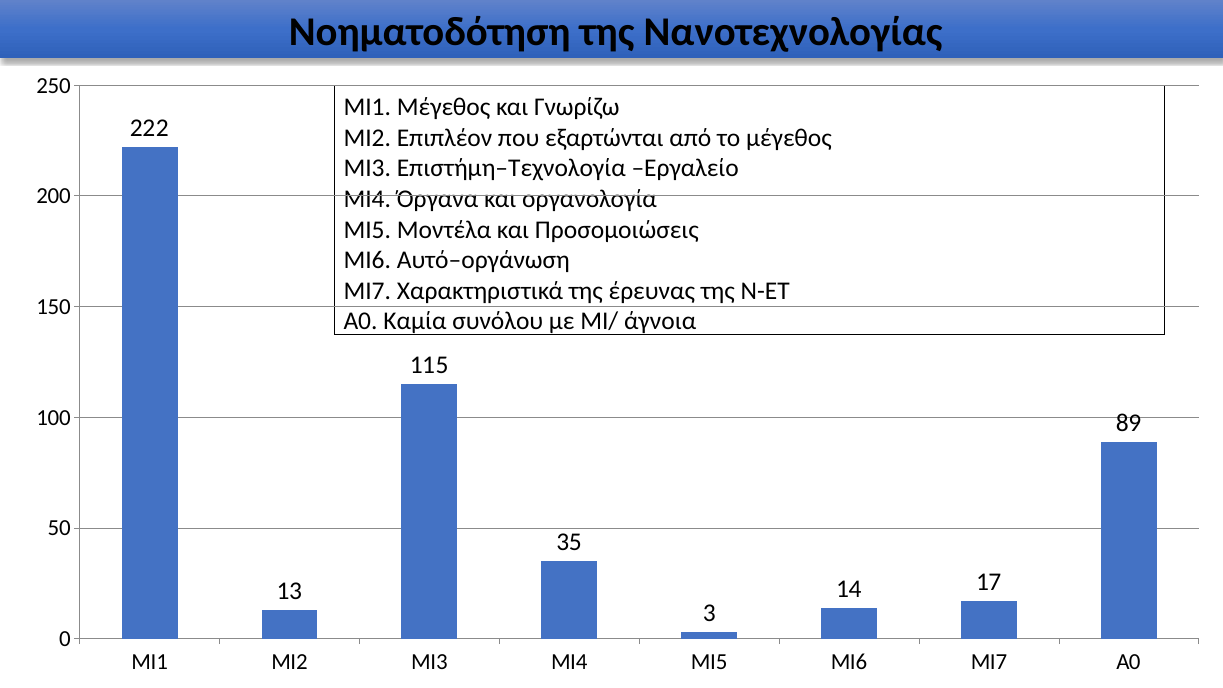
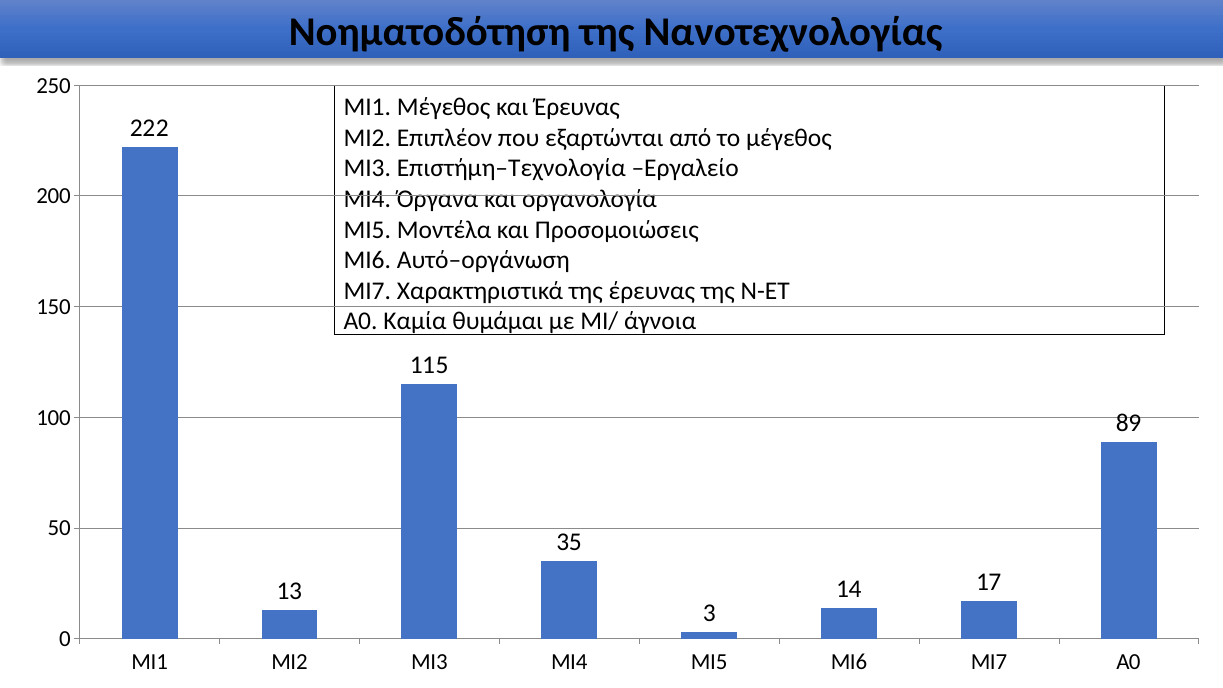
και Γνωρίζω: Γνωρίζω -> Έρευνας (577, 107)
συνόλου: συνόλου -> θυμάμαι (498, 321)
